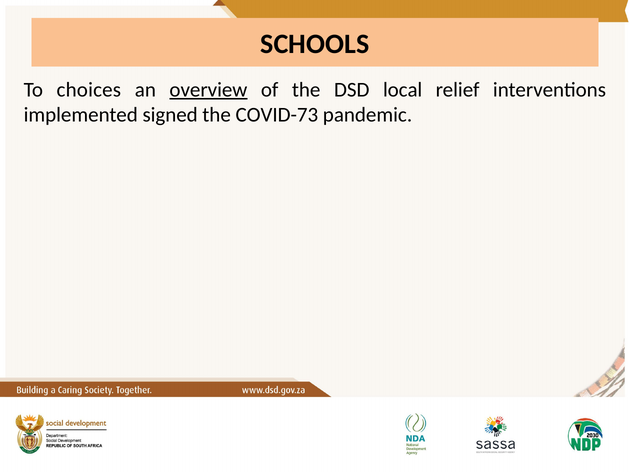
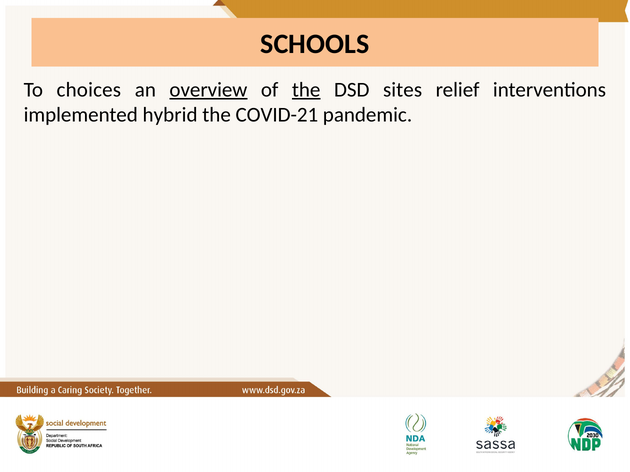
the underline: none -> present (306, 90)
local: local -> sites (403, 90)
signed: signed -> hybrid (170, 115)
COVID-73: COVID-73 -> COVID-21 (277, 115)
